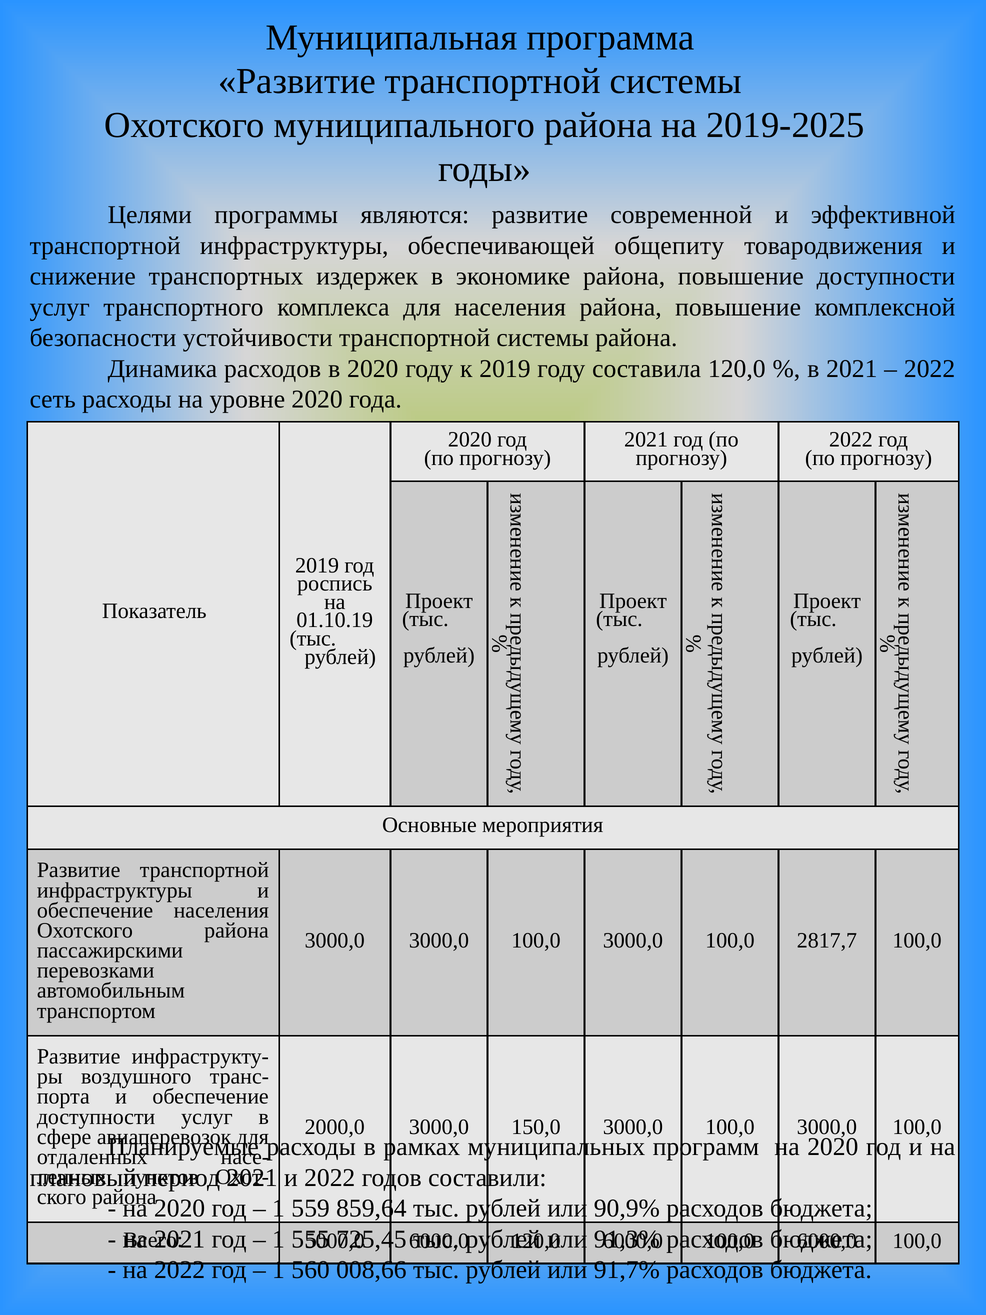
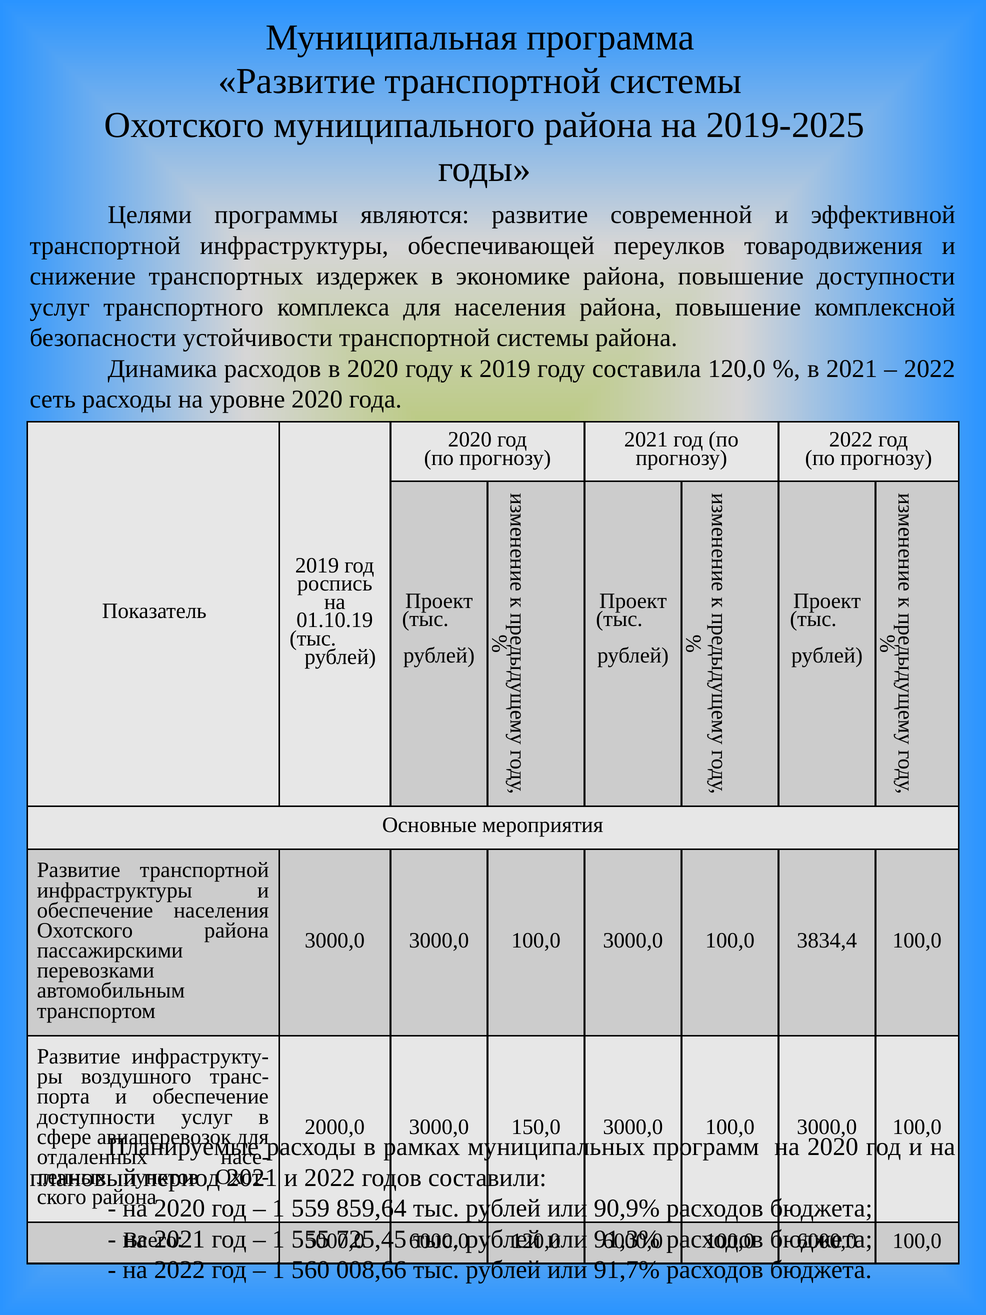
общепиту: общепиту -> переулков (669, 246)
2817,7: 2817,7 -> 3834,4 (827, 940)
